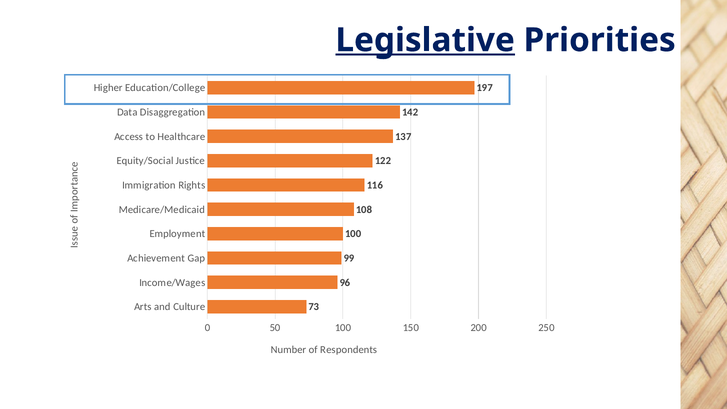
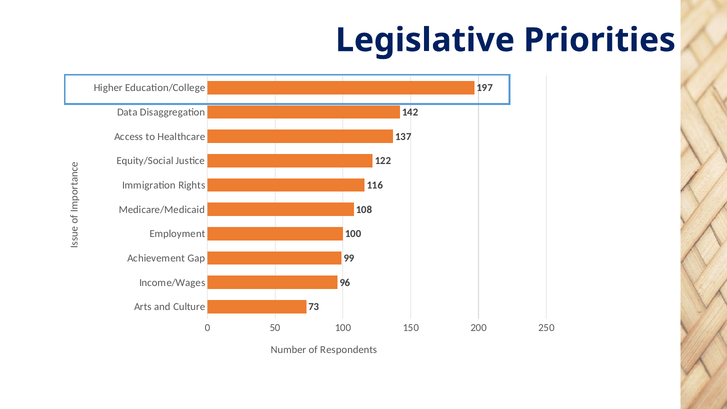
Legislative underline: present -> none (425, 40)
